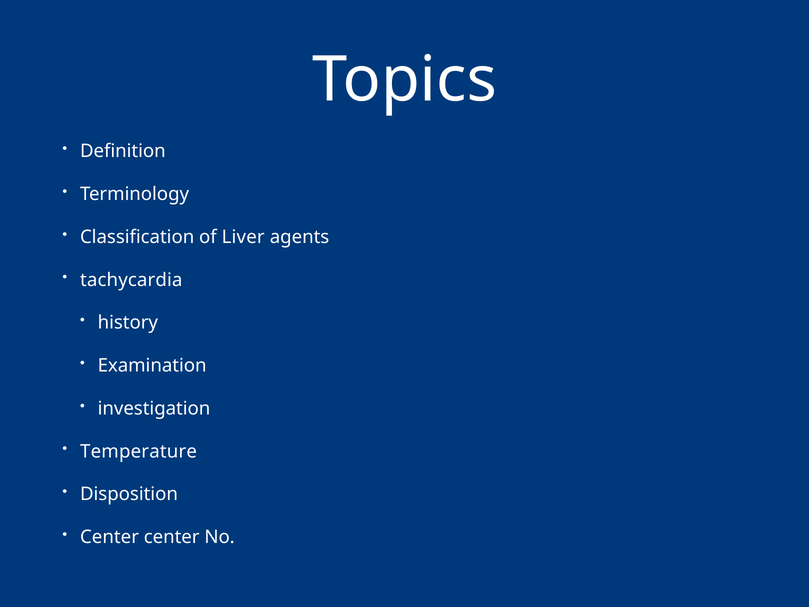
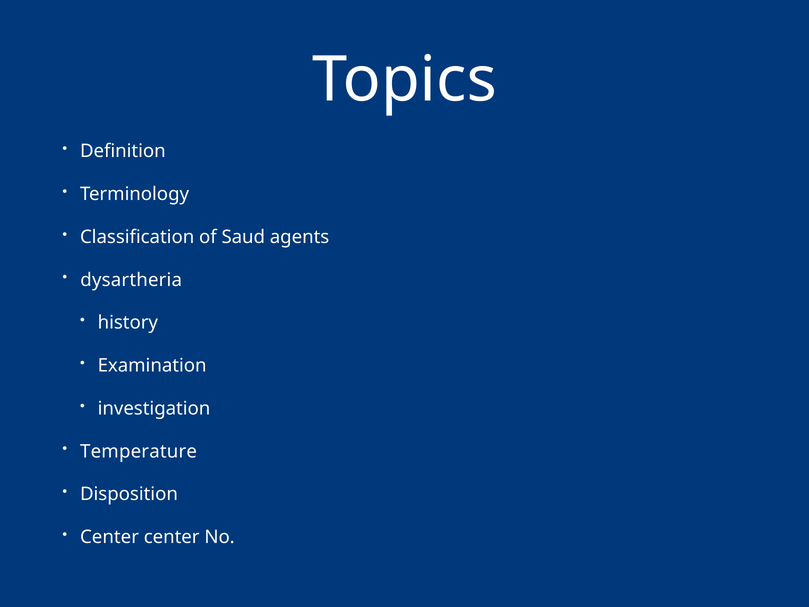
Liver: Liver -> Saud (243, 237)
tachycardia: tachycardia -> dysartheria (131, 280)
